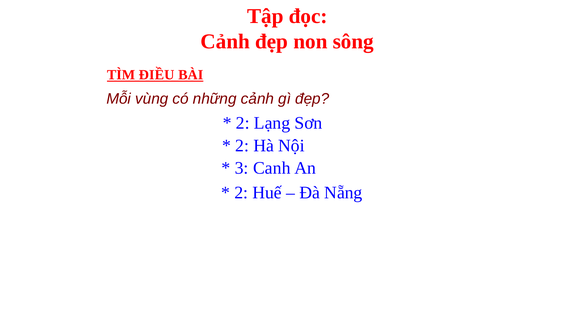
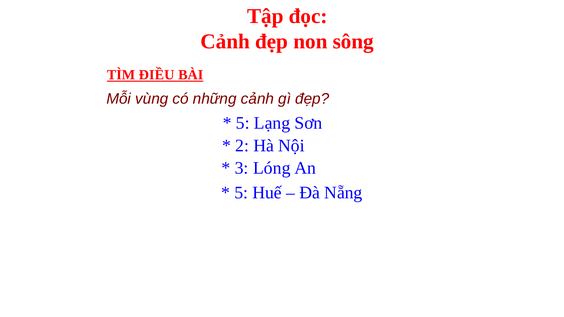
2: 2 -> 5 (243, 123)
Canh: Canh -> Lóng (272, 168)
2: 2 -> 5 (241, 193)
